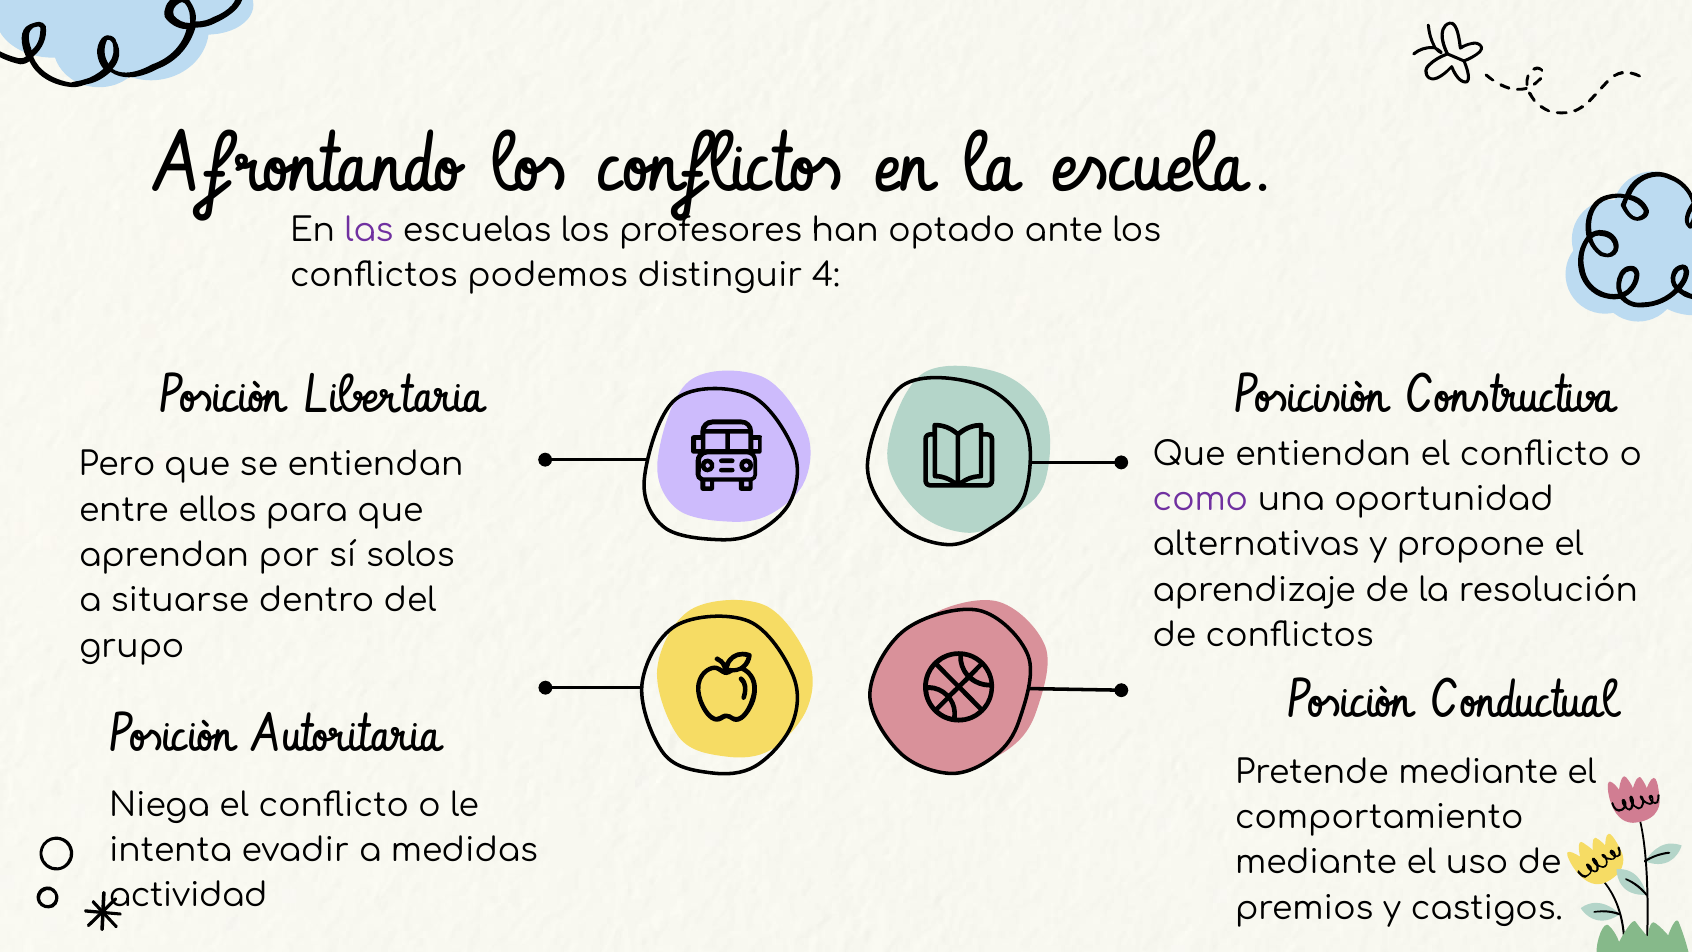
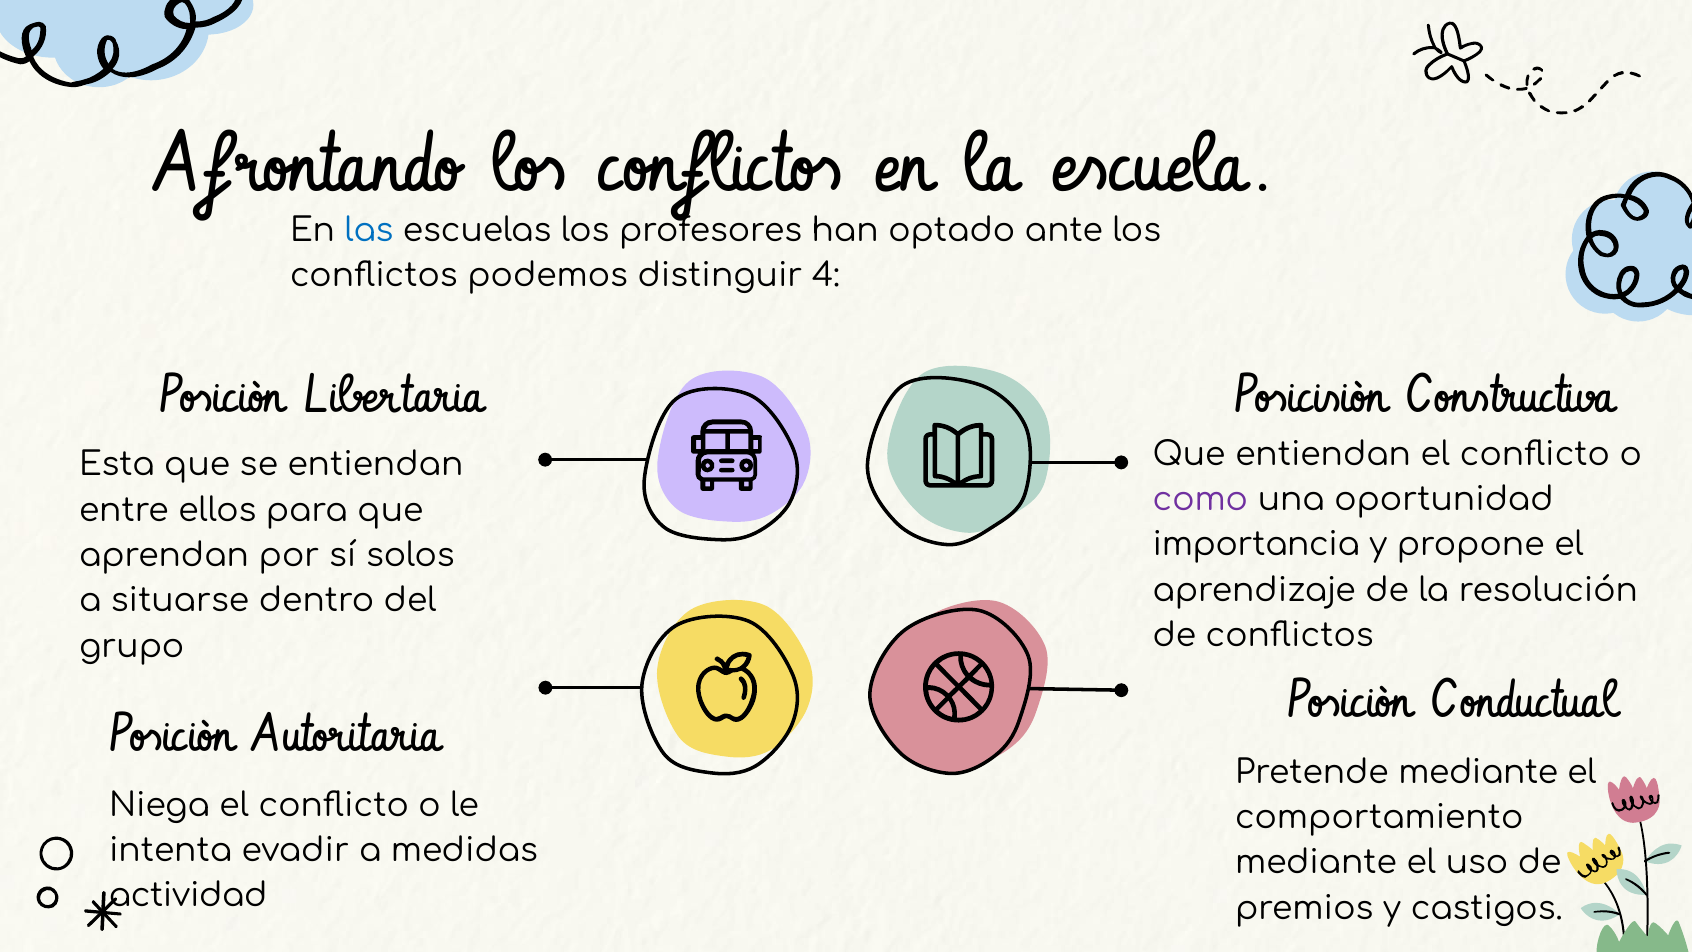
las colour: purple -> blue (369, 231)
Pero: Pero -> Esta (117, 465)
alternativas: alternativas -> importancia (1256, 545)
